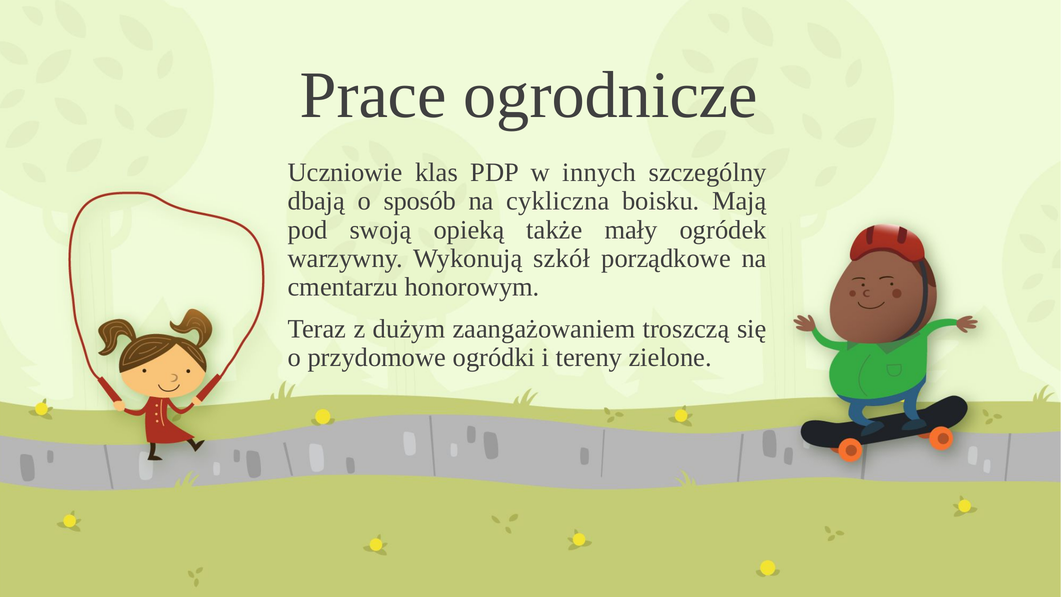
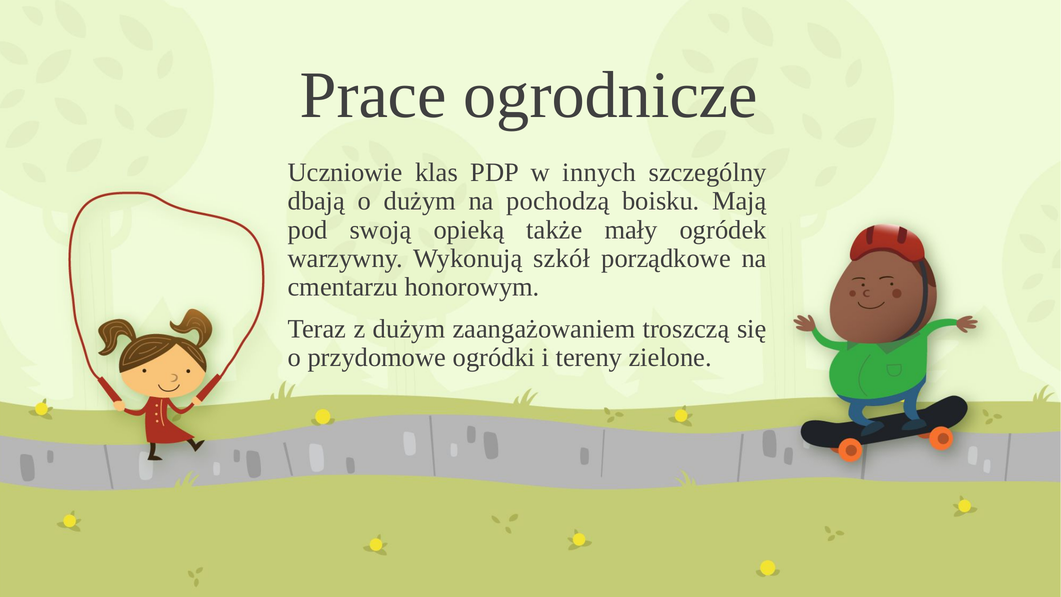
o sposób: sposób -> dużym (420, 201)
cykliczna: cykliczna -> pochodzą (558, 201)
